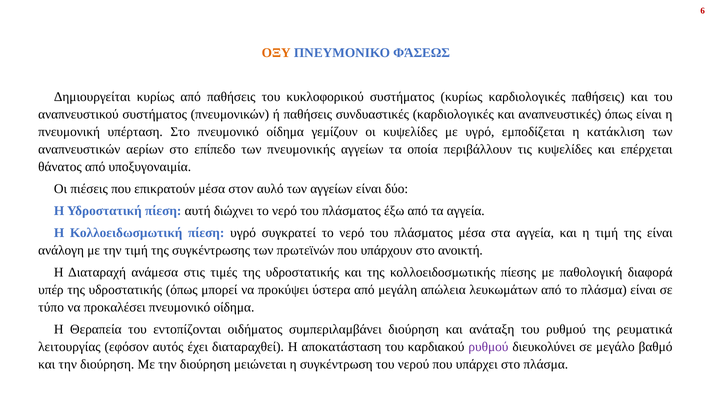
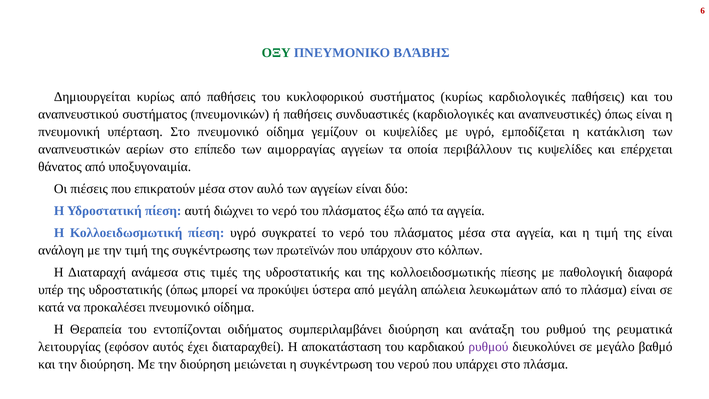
ΟΞΥ colour: orange -> green (276, 53)
ΦΆΣΕΩΣ: ΦΆΣΕΩΣ -> ΒΛΆΒΗΣ (421, 53)
πνευμονικής: πνευμονικής -> αιμορραγίας (301, 149)
ανοικτή: ανοικτή -> κόλπων (460, 250)
τύπο: τύπο -> κατά (51, 307)
